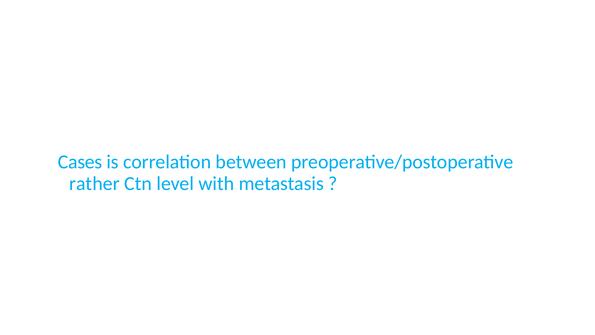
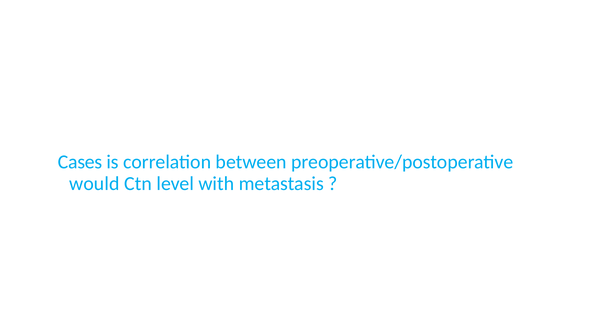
rather: rather -> would (94, 183)
